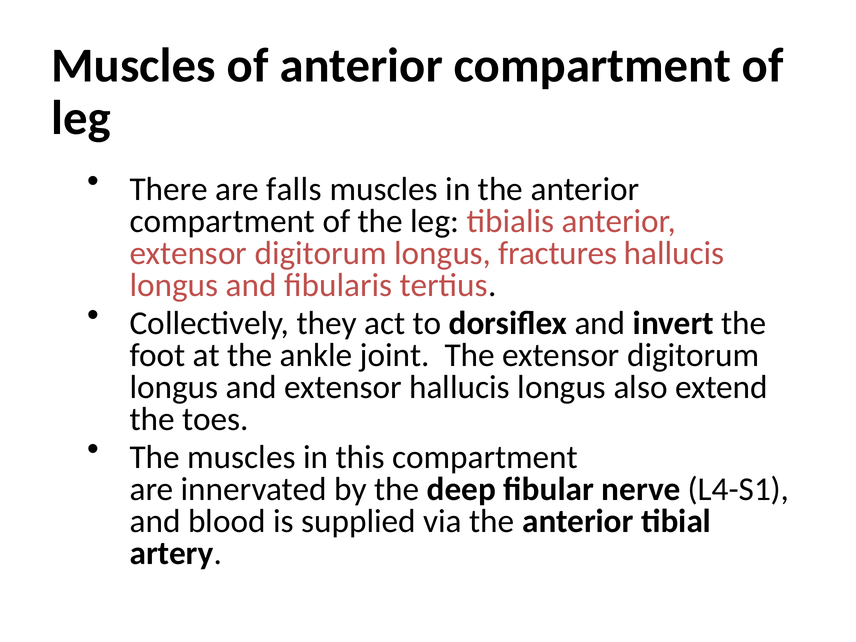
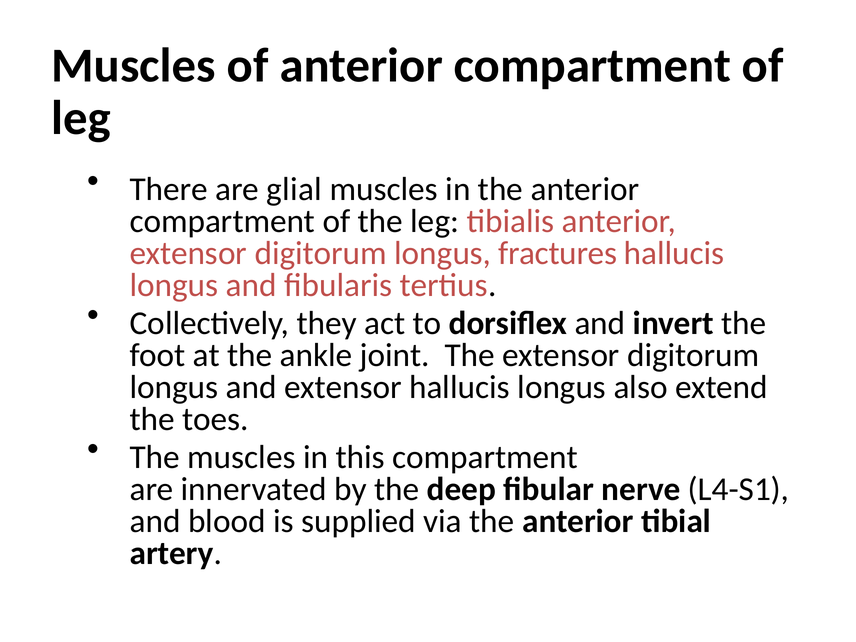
falls: falls -> glial (294, 189)
